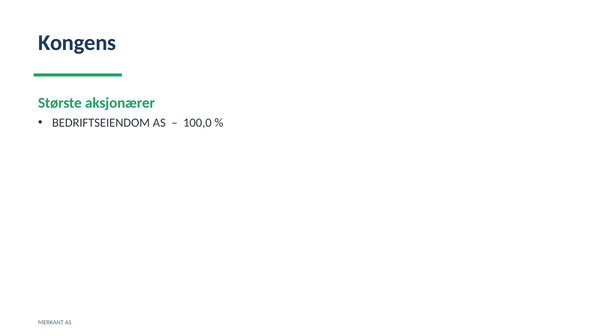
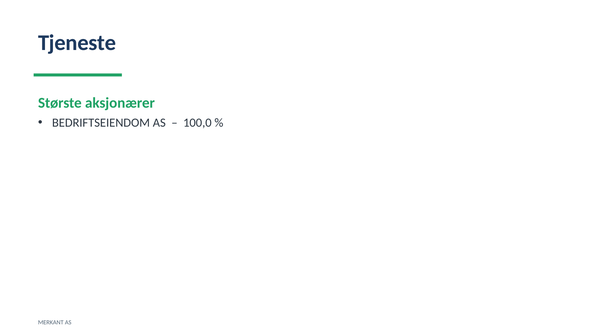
Kongens: Kongens -> Tjeneste (77, 43)
